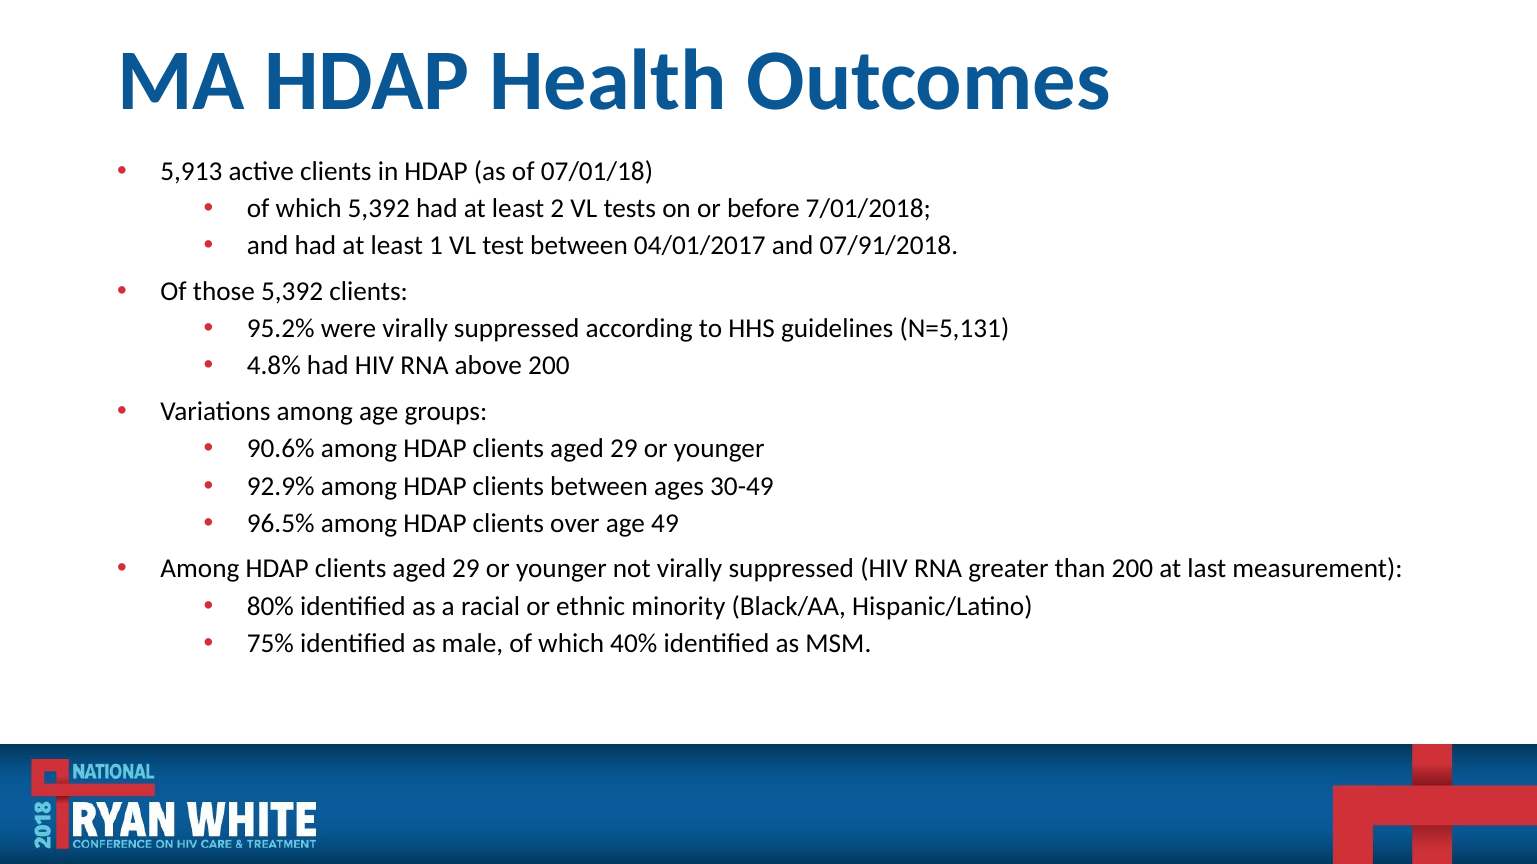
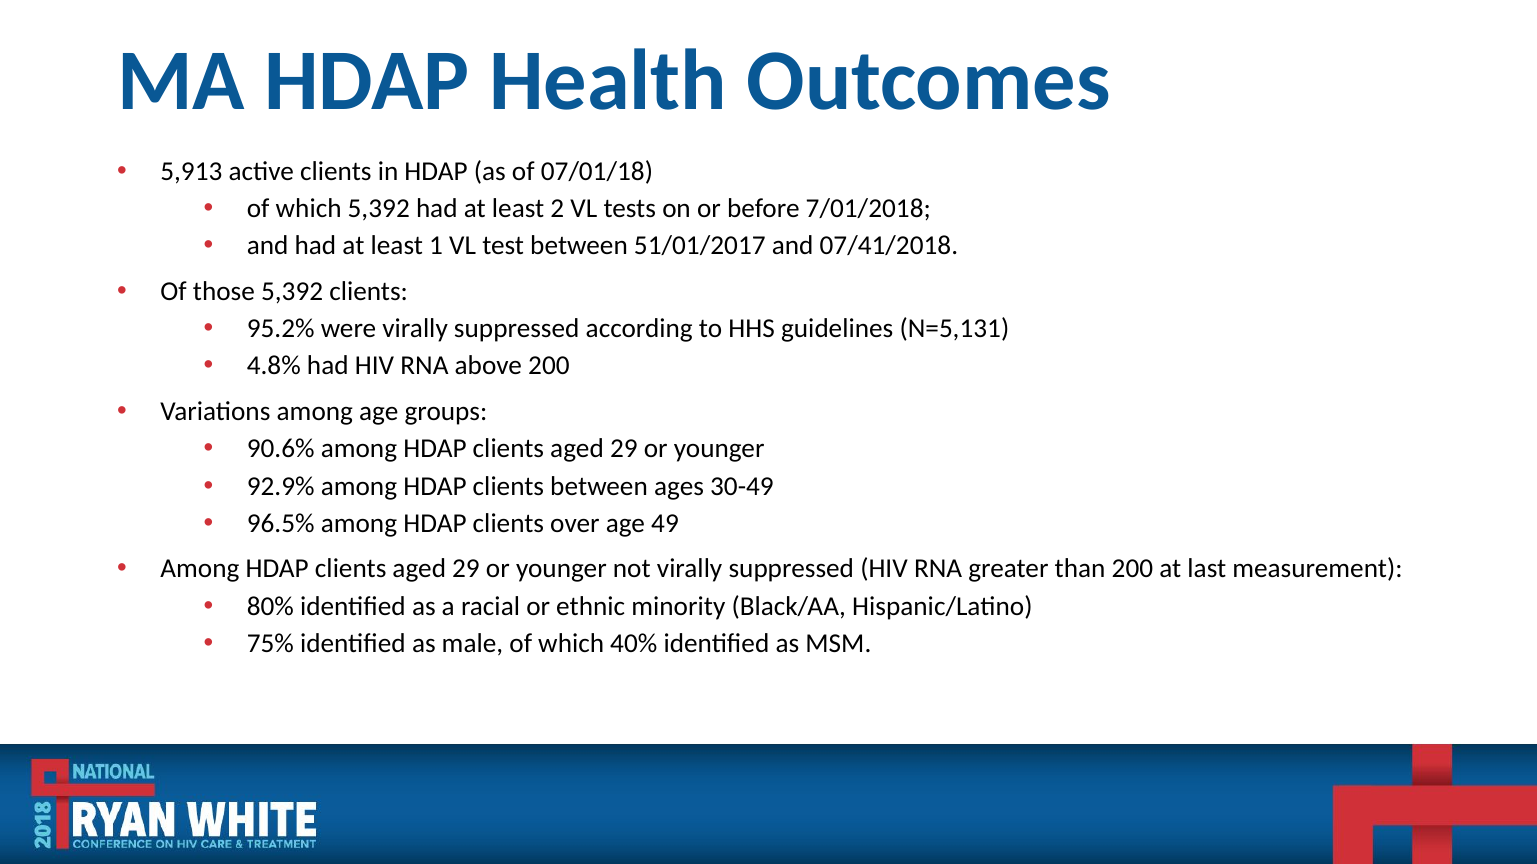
04/01/2017: 04/01/2017 -> 51/01/2017 (700, 246)
07/91/2018: 07/91/2018 -> 07/41/2018 (889, 246)
